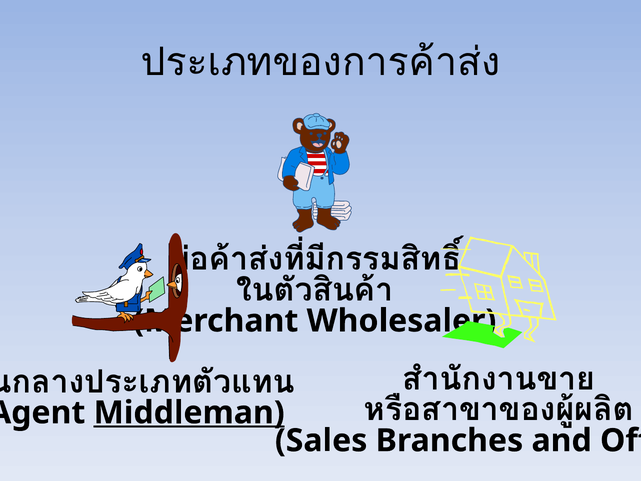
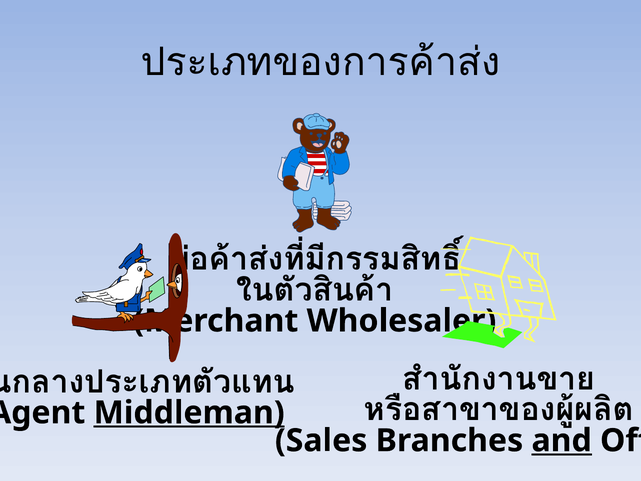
and underline: none -> present (562, 440)
